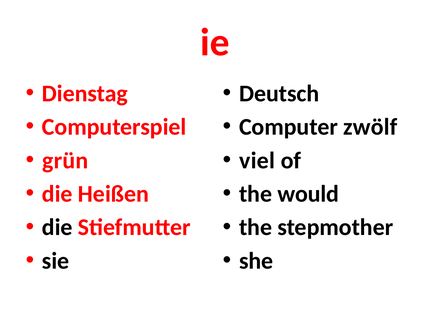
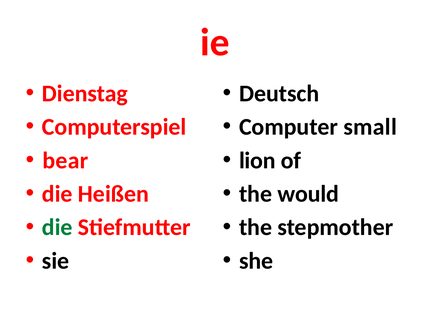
zwölf: zwölf -> small (370, 127)
grün: grün -> bear (65, 160)
viel: viel -> lion (257, 160)
die colour: black -> green (57, 227)
